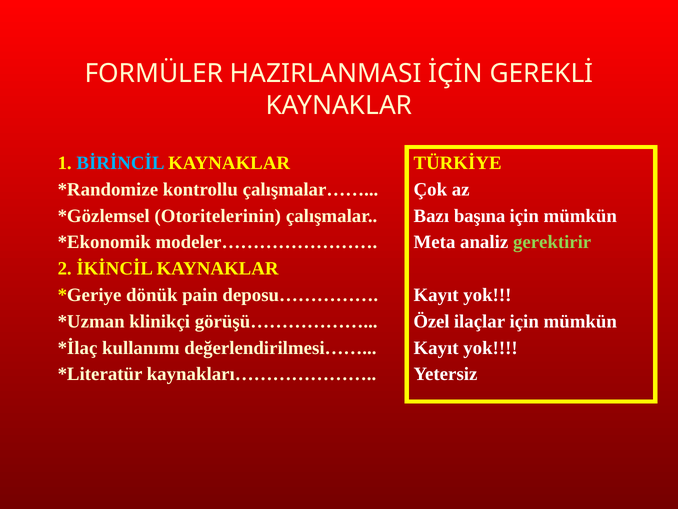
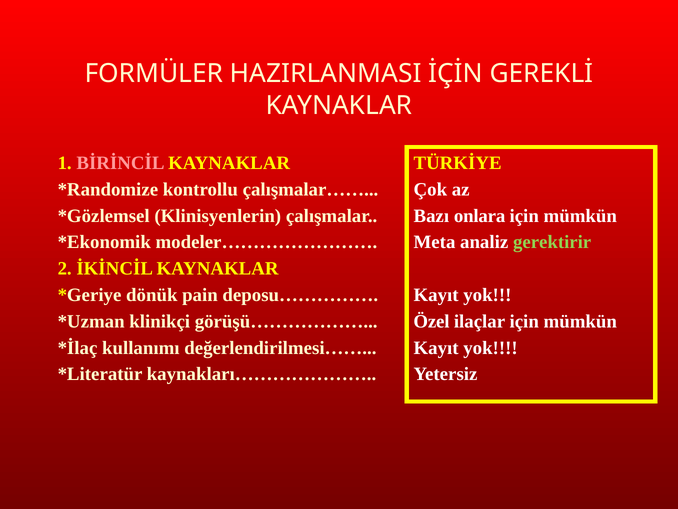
BİRİNCİL colour: light blue -> pink (120, 163)
Otoritelerinin: Otoritelerinin -> Klinisyenlerin (218, 216)
başına: başına -> onlara (480, 216)
